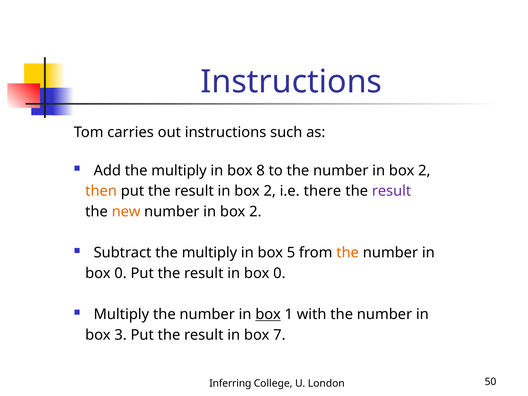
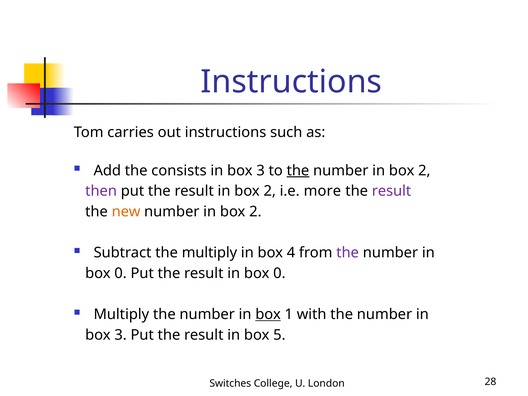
Add the multiply: multiply -> consists (179, 171)
8: 8 -> 3 (261, 171)
the underline: none -> present (298, 171)
then colour: orange -> purple (101, 191)
there: there -> more (322, 191)
5: 5 -> 4 (291, 253)
the colour: orange -> purple (348, 253)
7: 7 -> 5 (279, 335)
Inferring: Inferring -> Switches (230, 383)
50: 50 -> 28 (490, 382)
